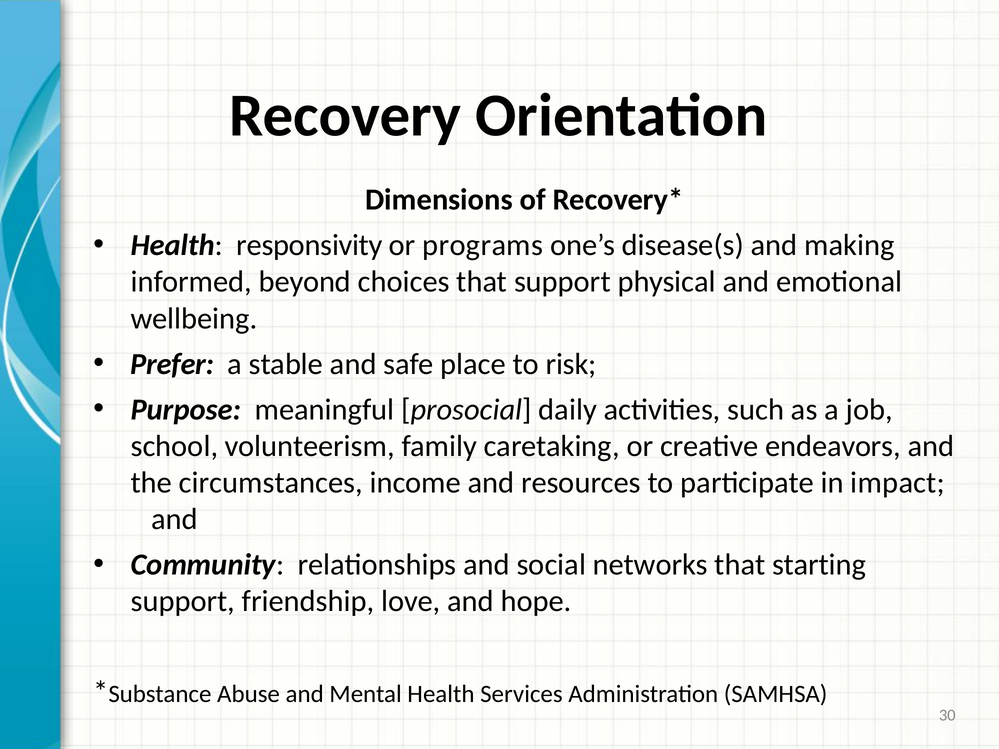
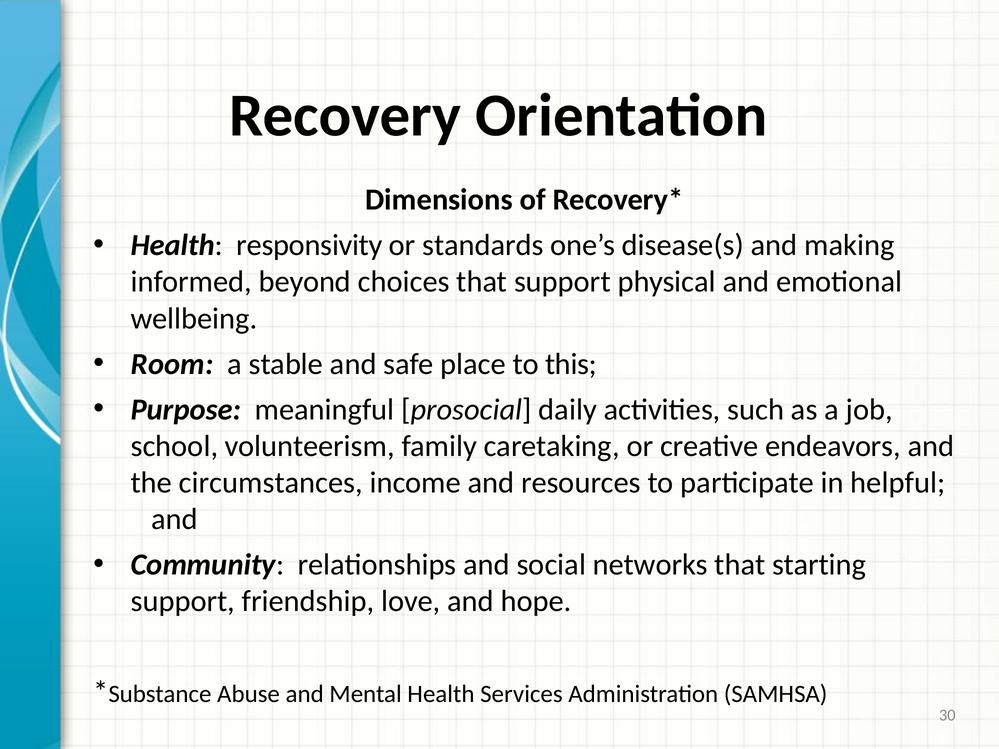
programs: programs -> standards (483, 245)
Prefer: Prefer -> Room (172, 364)
risk: risk -> this (571, 364)
impact: impact -> helpful (898, 483)
